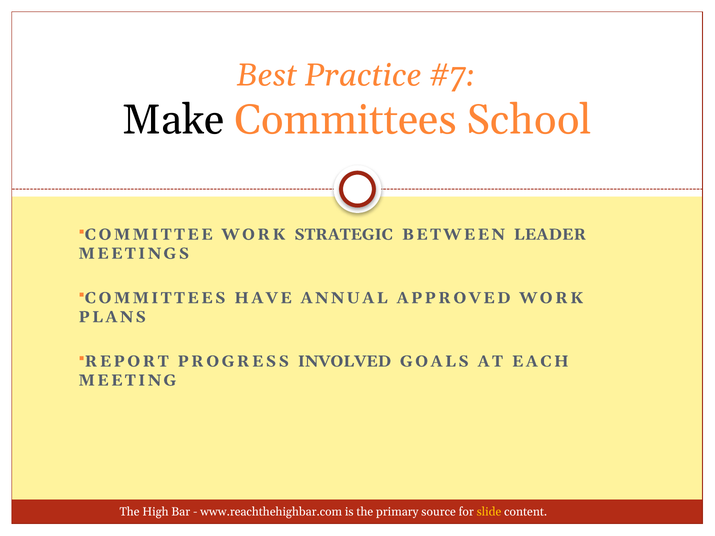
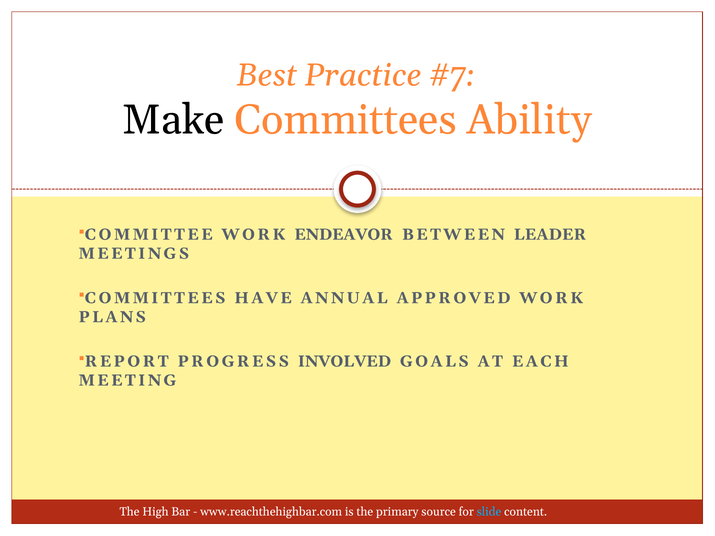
School: School -> Ability (529, 120)
STRATEGIC: STRATEGIC -> ENDEAVOR (344, 235)
slide colour: yellow -> light blue (489, 512)
